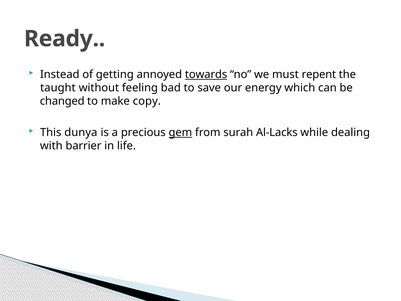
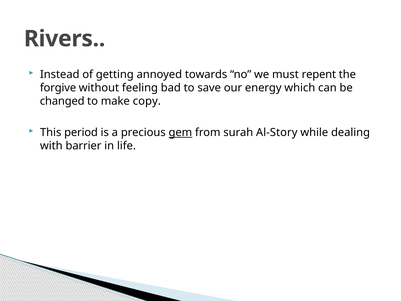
Ready: Ready -> Rivers (65, 39)
towards underline: present -> none (206, 74)
taught: taught -> forgive (58, 88)
dunya: dunya -> period (81, 132)
Al-Lacks: Al-Lacks -> Al-Story (277, 132)
